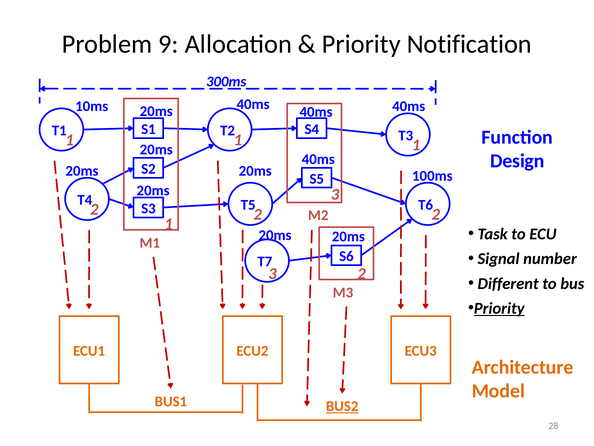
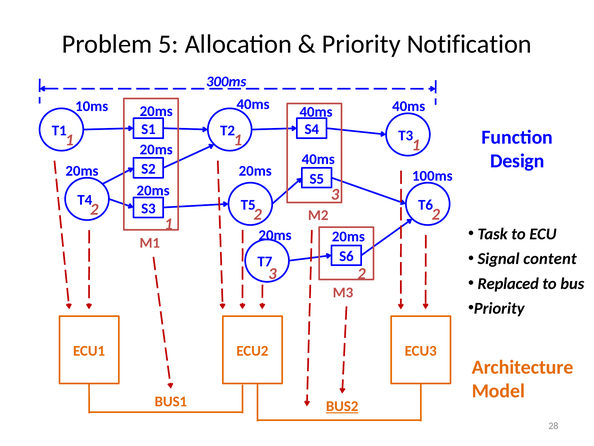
9: 9 -> 5 (168, 44)
number: number -> content (550, 259)
Different: Different -> Replaced (508, 283)
Priority underline: present -> none (499, 308)
